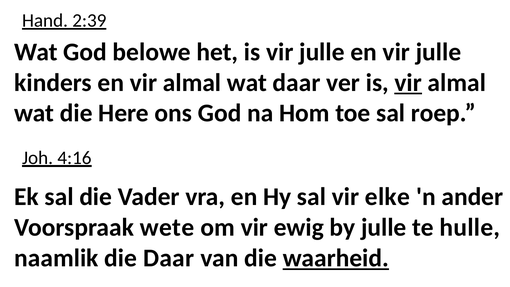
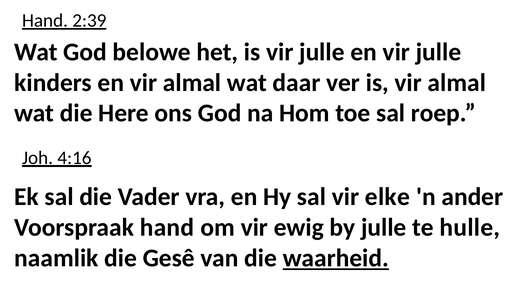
vir underline: present -> none (408, 83)
Voorspraak wete: wete -> hand (167, 227)
die Daar: Daar -> Gesê (169, 258)
